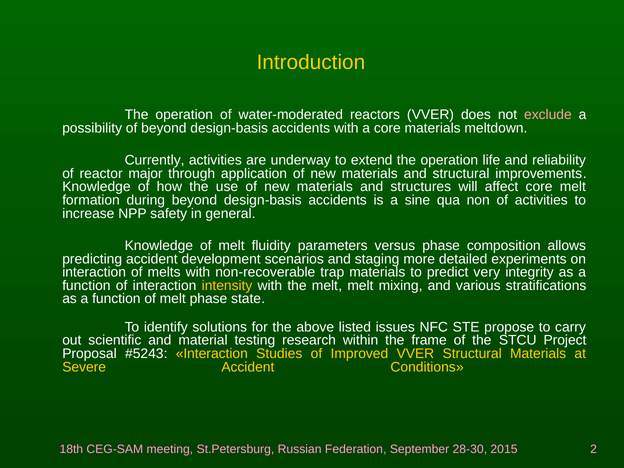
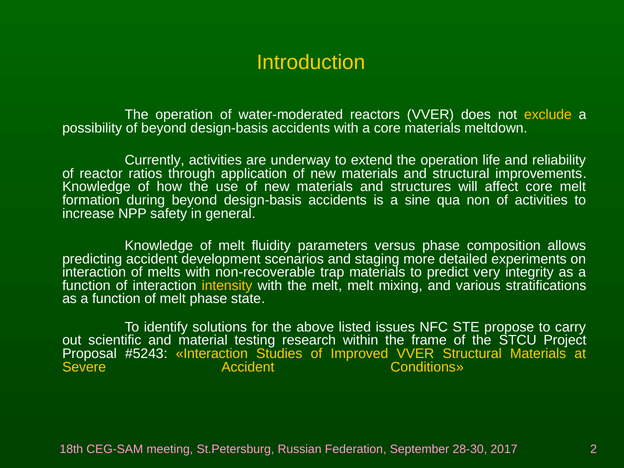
exclude colour: pink -> yellow (548, 115)
major: major -> ratios (145, 174)
2015: 2015 -> 2017 (504, 449)
